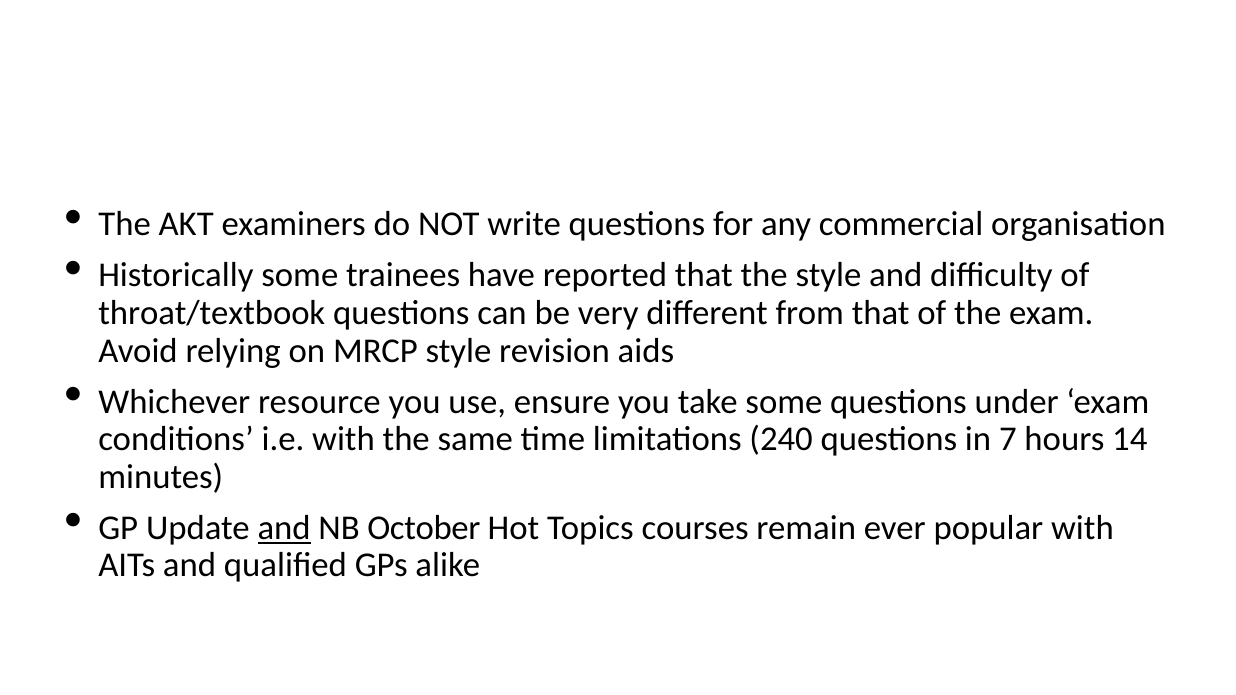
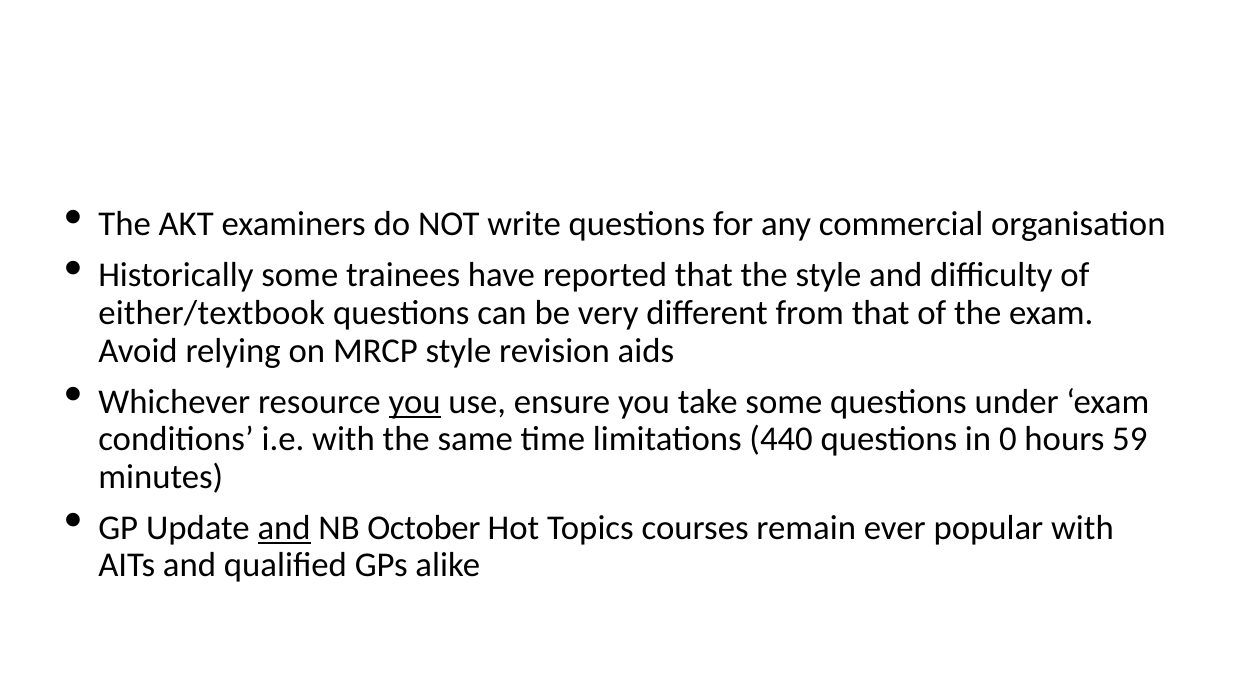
throat/textbook: throat/textbook -> either/textbook (212, 313)
you underline: none -> present (415, 402)
240: 240 -> 440 (781, 439)
7: 7 -> 0 (1008, 439)
14: 14 -> 59 (1130, 439)
